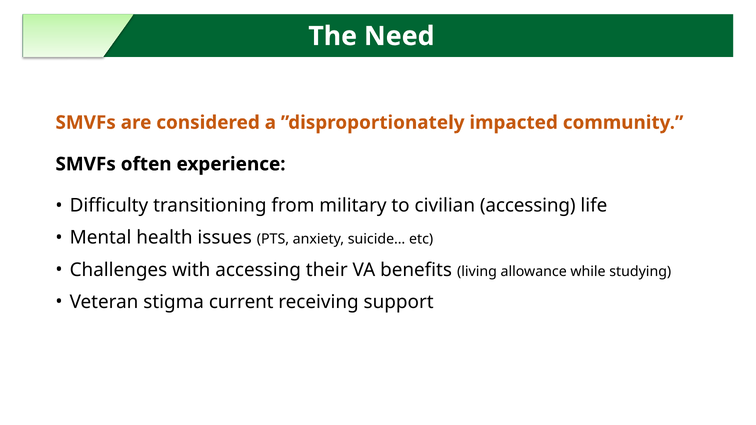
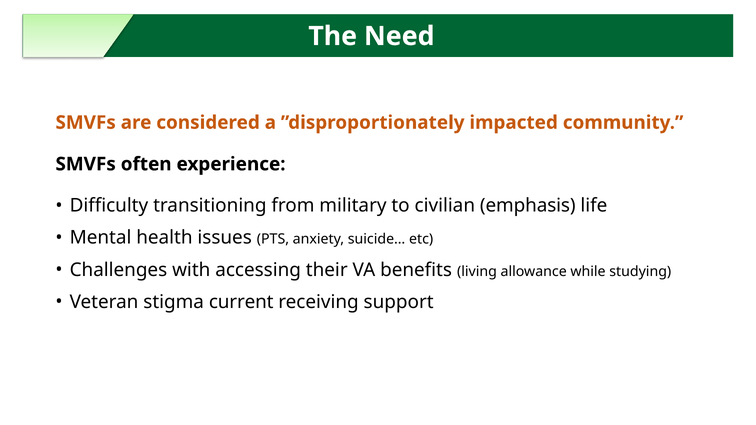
civilian accessing: accessing -> emphasis (528, 206)
